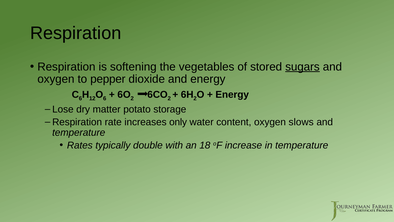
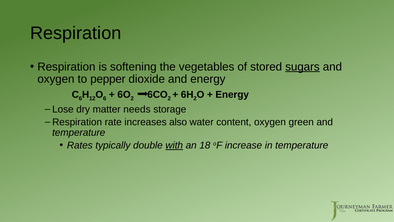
potato: potato -> needs (137, 109)
only: only -> also (178, 122)
slows: slows -> green (301, 122)
with underline: none -> present (174, 145)
